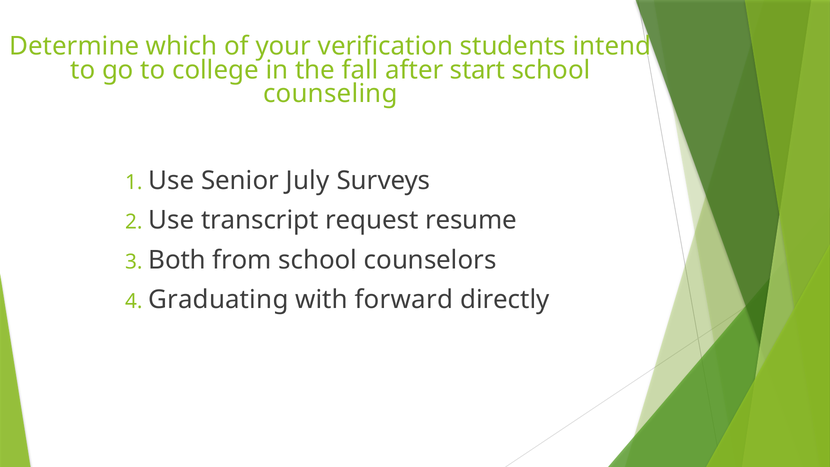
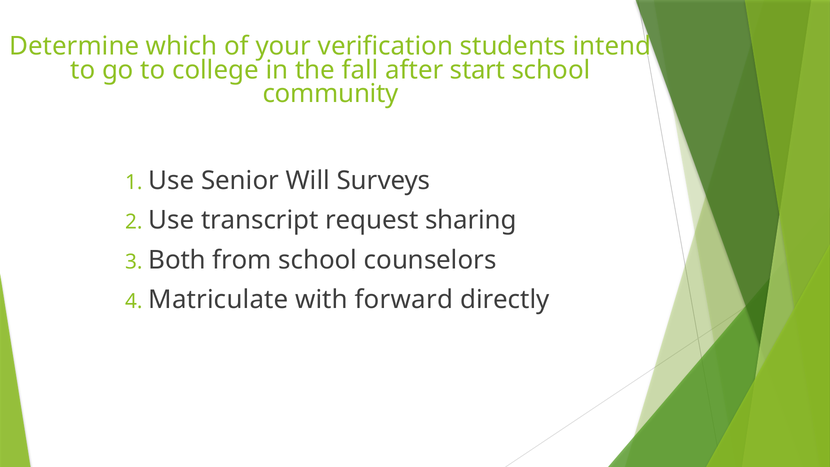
counseling: counseling -> community (331, 94)
July: July -> Will (308, 180)
resume: resume -> sharing (471, 220)
Graduating: Graduating -> Matriculate (218, 300)
